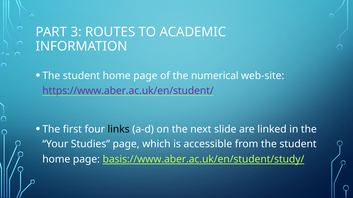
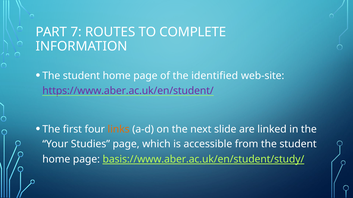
3: 3 -> 7 (76, 32)
ACADEMIC: ACADEMIC -> COMPLETE (193, 32)
numerical: numerical -> identified (215, 76)
links colour: black -> orange (119, 130)
